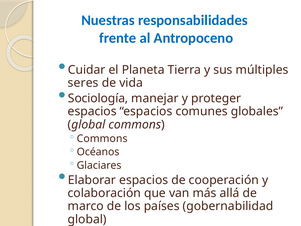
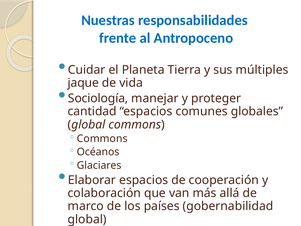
seres: seres -> jaque (83, 83)
espacios: espacios -> cantidad (92, 111)
